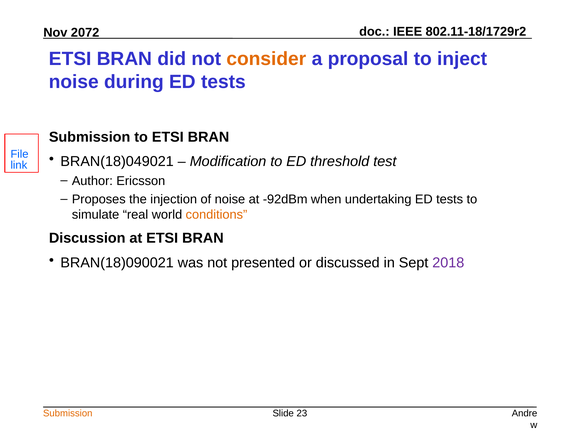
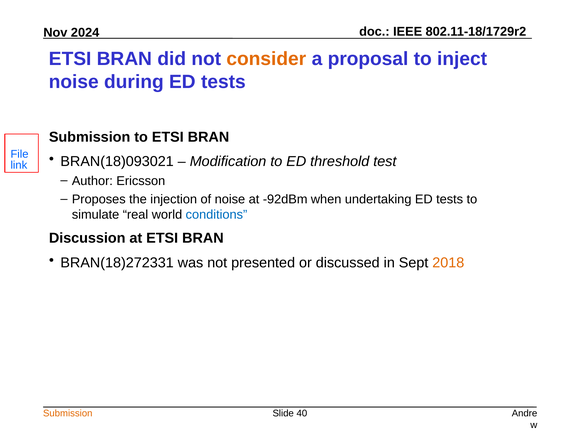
2072: 2072 -> 2024 (85, 33)
BRAN(18)049021: BRAN(18)049021 -> BRAN(18)093021 (117, 162)
conditions colour: orange -> blue (216, 215)
BRAN(18)090021: BRAN(18)090021 -> BRAN(18)272331 (117, 263)
2018 colour: purple -> orange (448, 263)
23: 23 -> 40 (302, 414)
